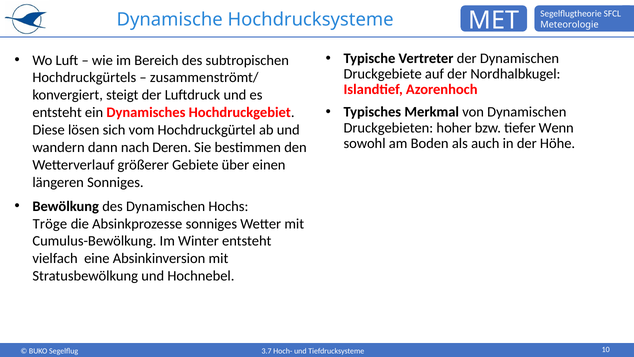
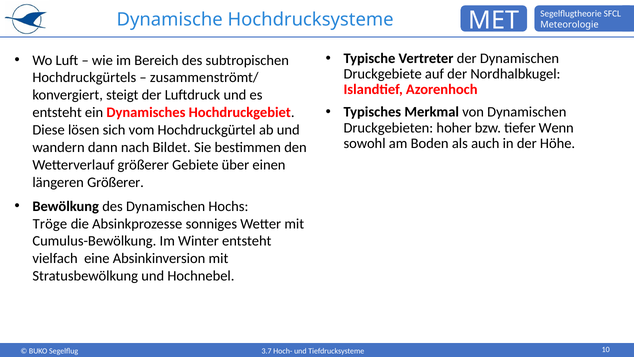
Deren: Deren -> Bildet (172, 147)
längeren Sonniges: Sonniges -> Größerer (115, 182)
